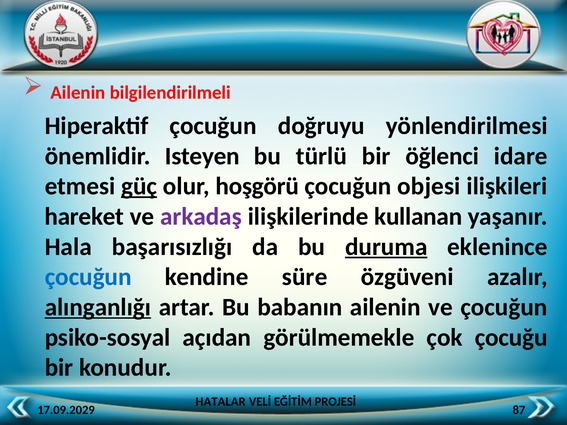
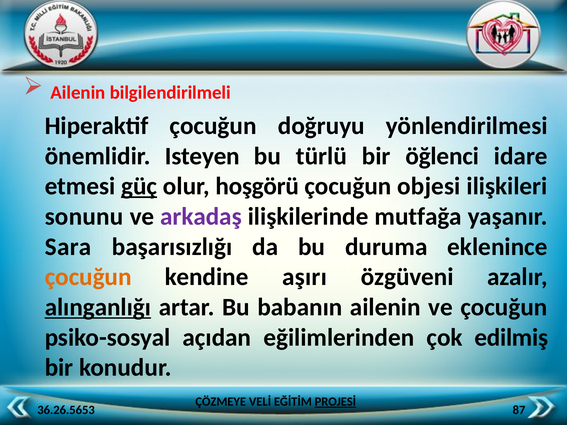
hareket: hareket -> sonunu (84, 217)
kullanan: kullanan -> mutfağa (418, 217)
Hala: Hala -> Sara (68, 247)
duruma underline: present -> none (386, 247)
çocuğun colour: blue -> orange (88, 277)
süre: süre -> aşırı (305, 277)
görülmemekle: görülmemekle -> eğilimlerinden (339, 338)
çocuğu: çocuğu -> edilmiş (511, 338)
HATALAR: HATALAR -> ÇÖZMEYE (221, 402)
PROJESİ underline: none -> present (335, 402)
17.09.2029: 17.09.2029 -> 36.26.5653 (66, 410)
